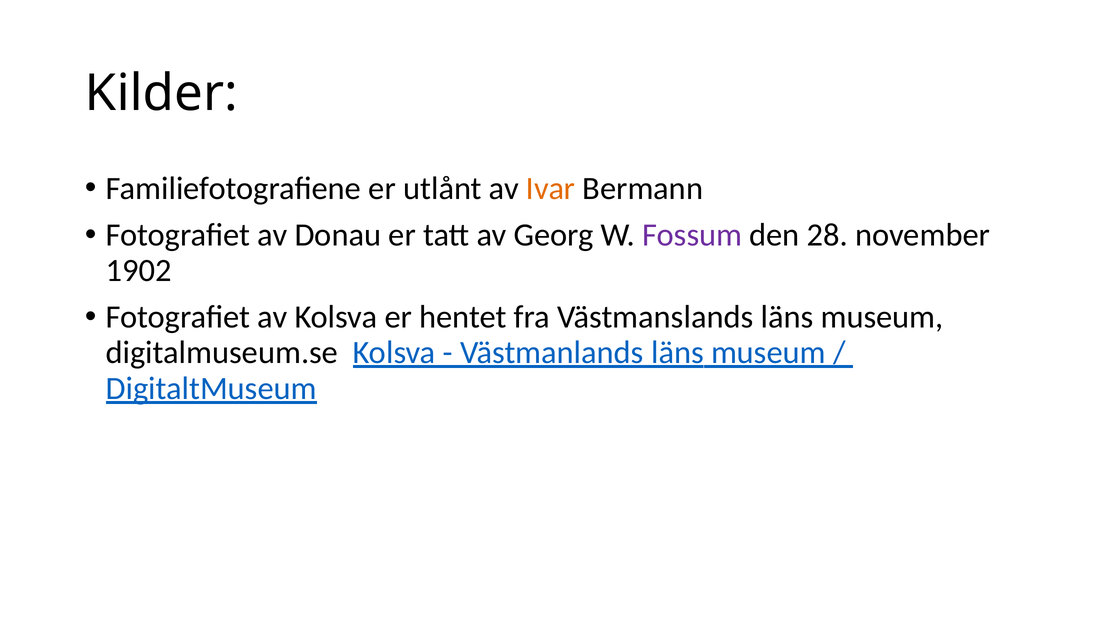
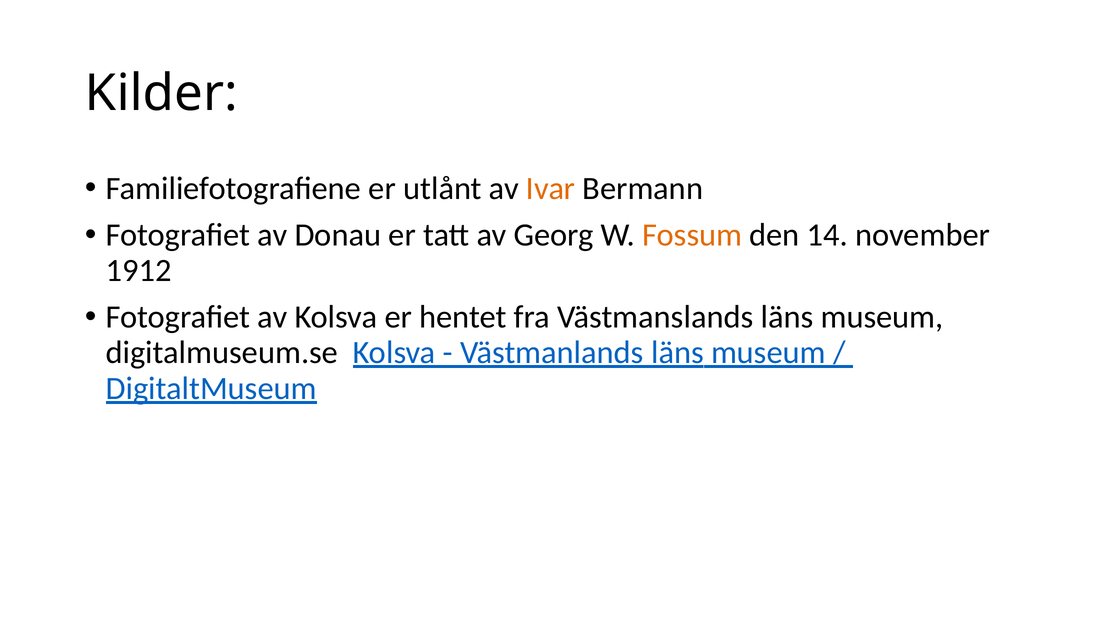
Fossum colour: purple -> orange (692, 235)
28: 28 -> 14 (827, 235)
1902: 1902 -> 1912 (139, 270)
